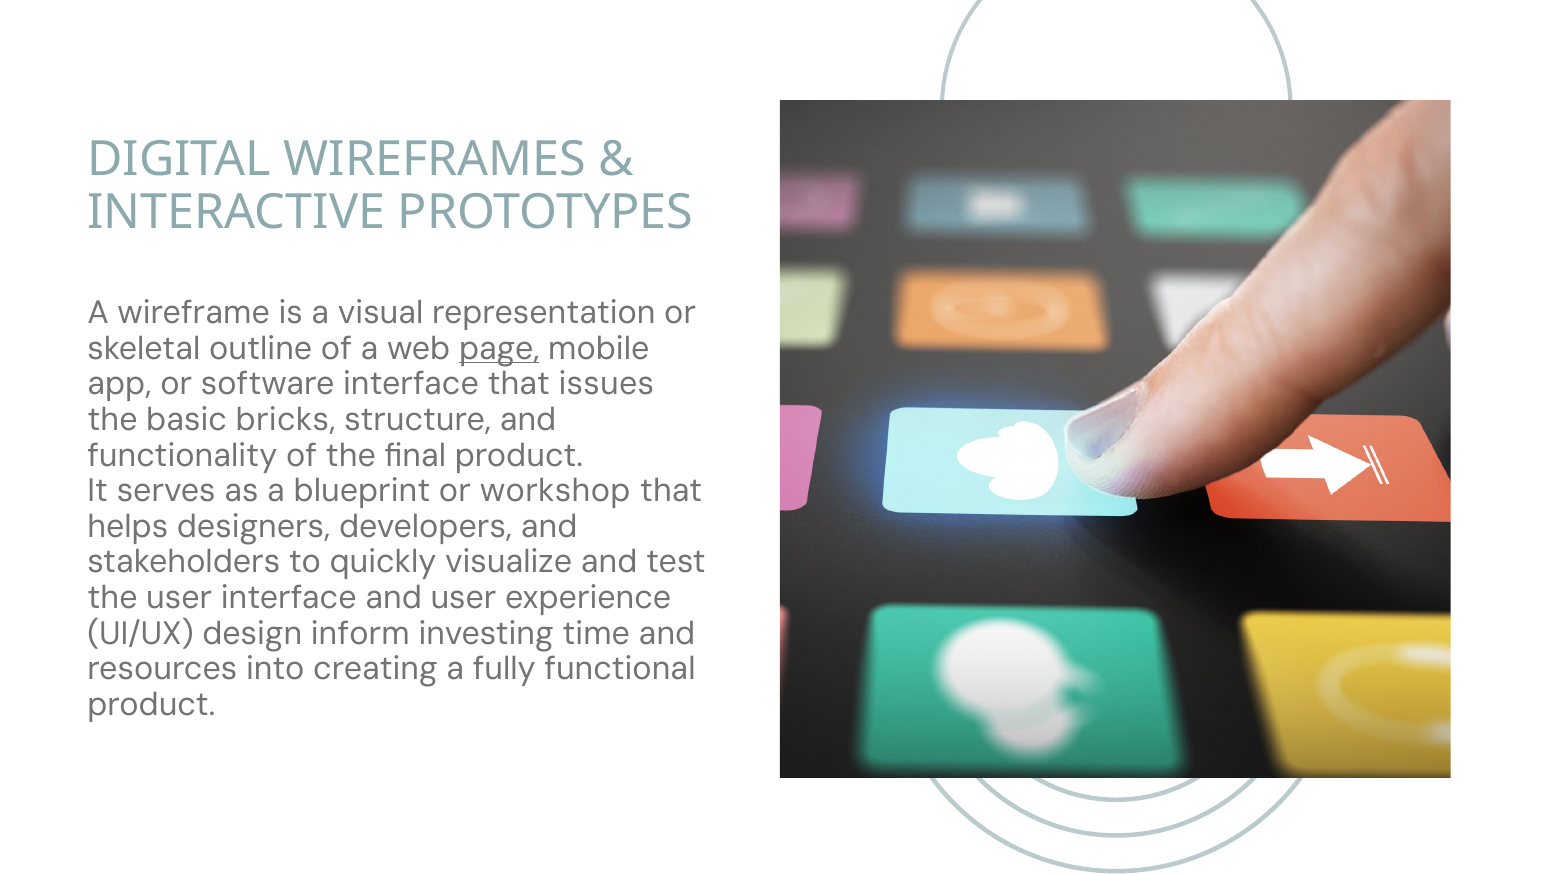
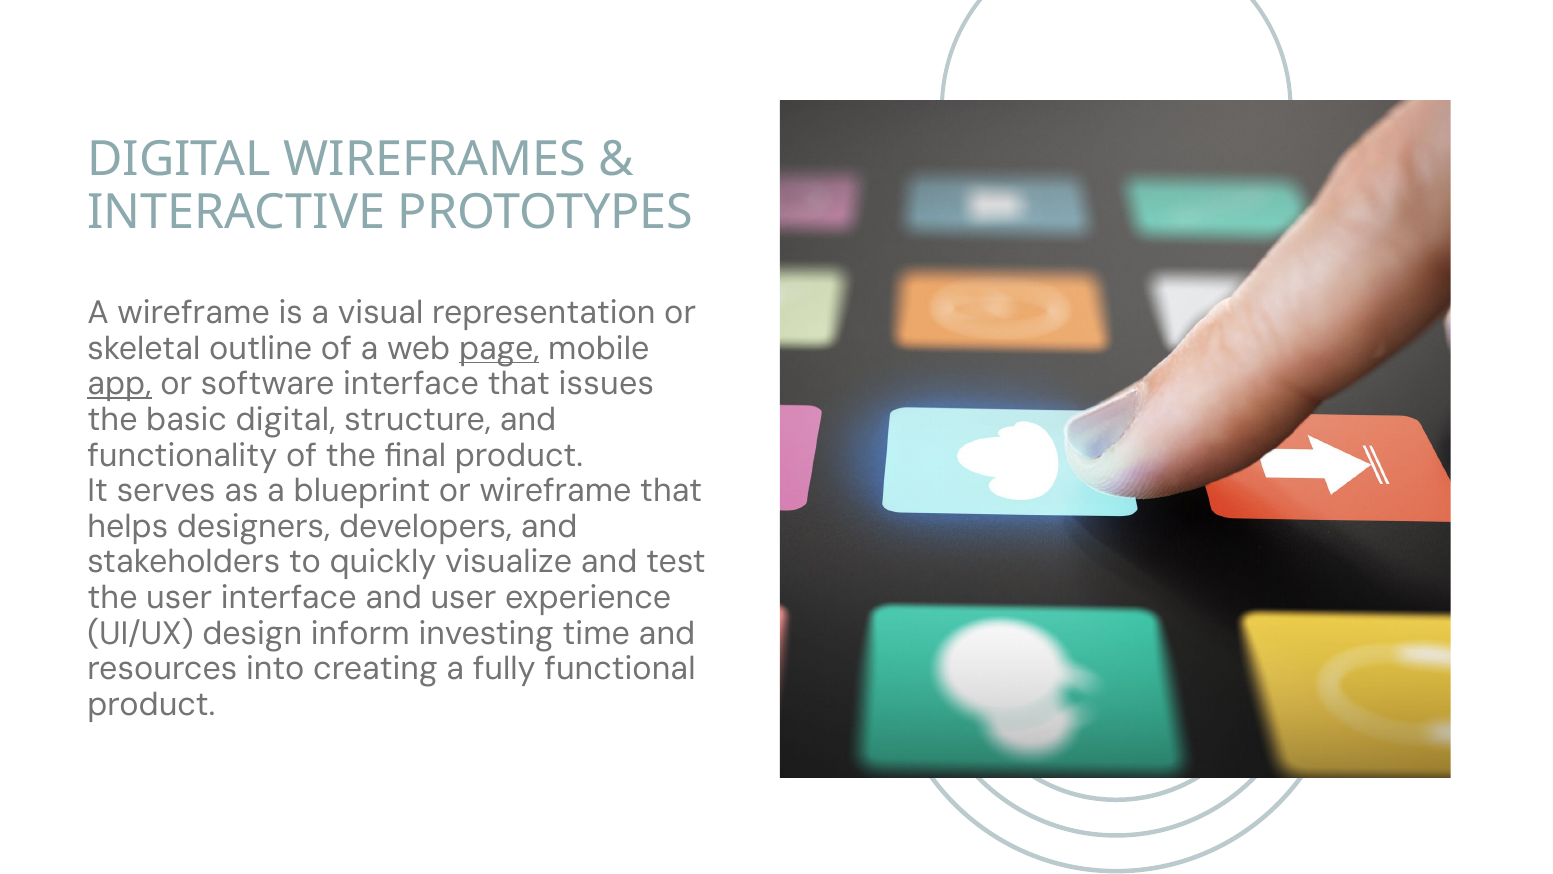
app underline: none -> present (119, 384)
basic bricks: bricks -> digital (286, 420)
or workshop: workshop -> wireframe (555, 491)
